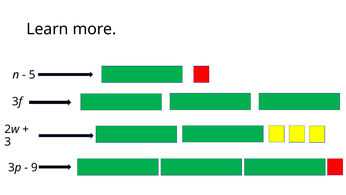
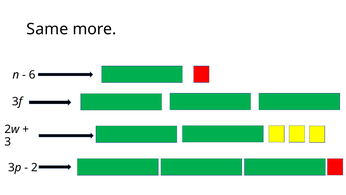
Learn: Learn -> Same (47, 29)
5: 5 -> 6 (32, 75)
9: 9 -> 2 (34, 167)
